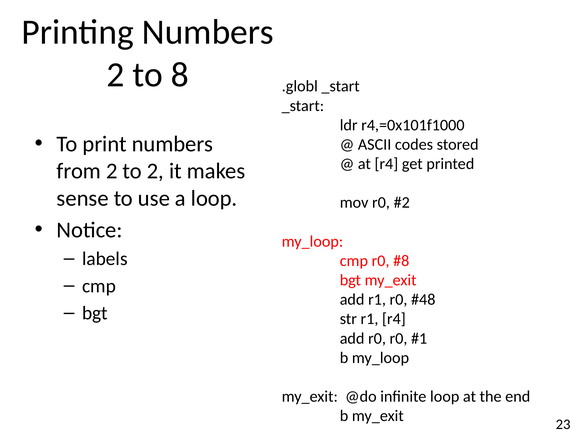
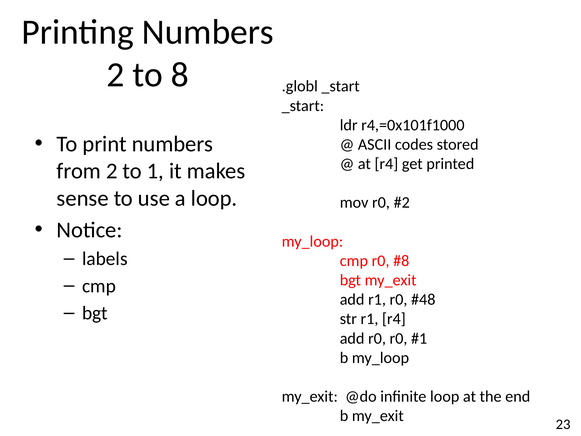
to 2: 2 -> 1 (155, 171)
